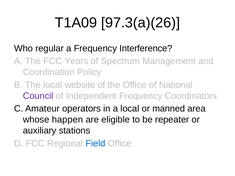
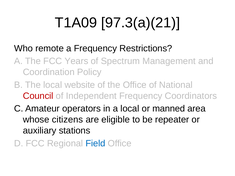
97.3(a)(26: 97.3(a)(26 -> 97.3(a)(21 (141, 23)
regular: regular -> remote (50, 48)
Interference: Interference -> Restrictions (146, 48)
Council colour: purple -> red (38, 96)
happen: happen -> citizens (67, 120)
